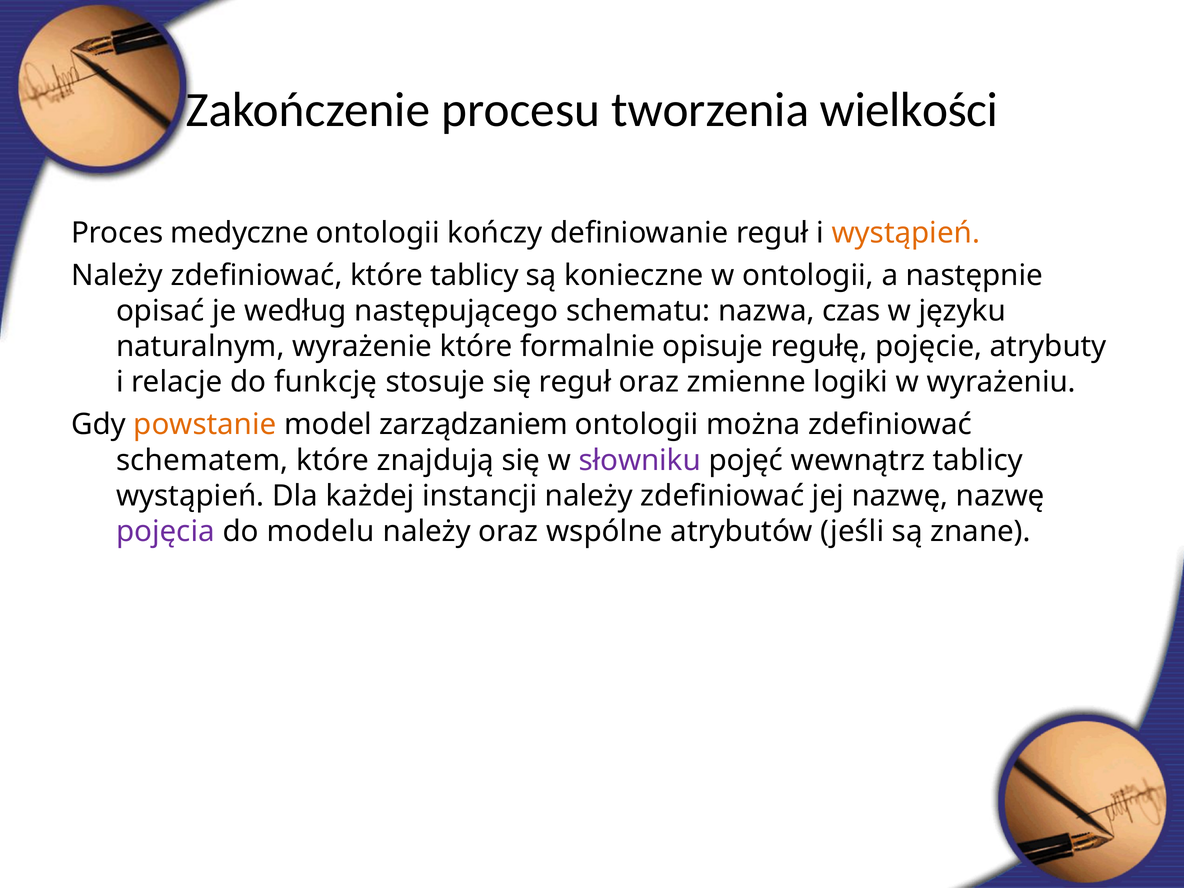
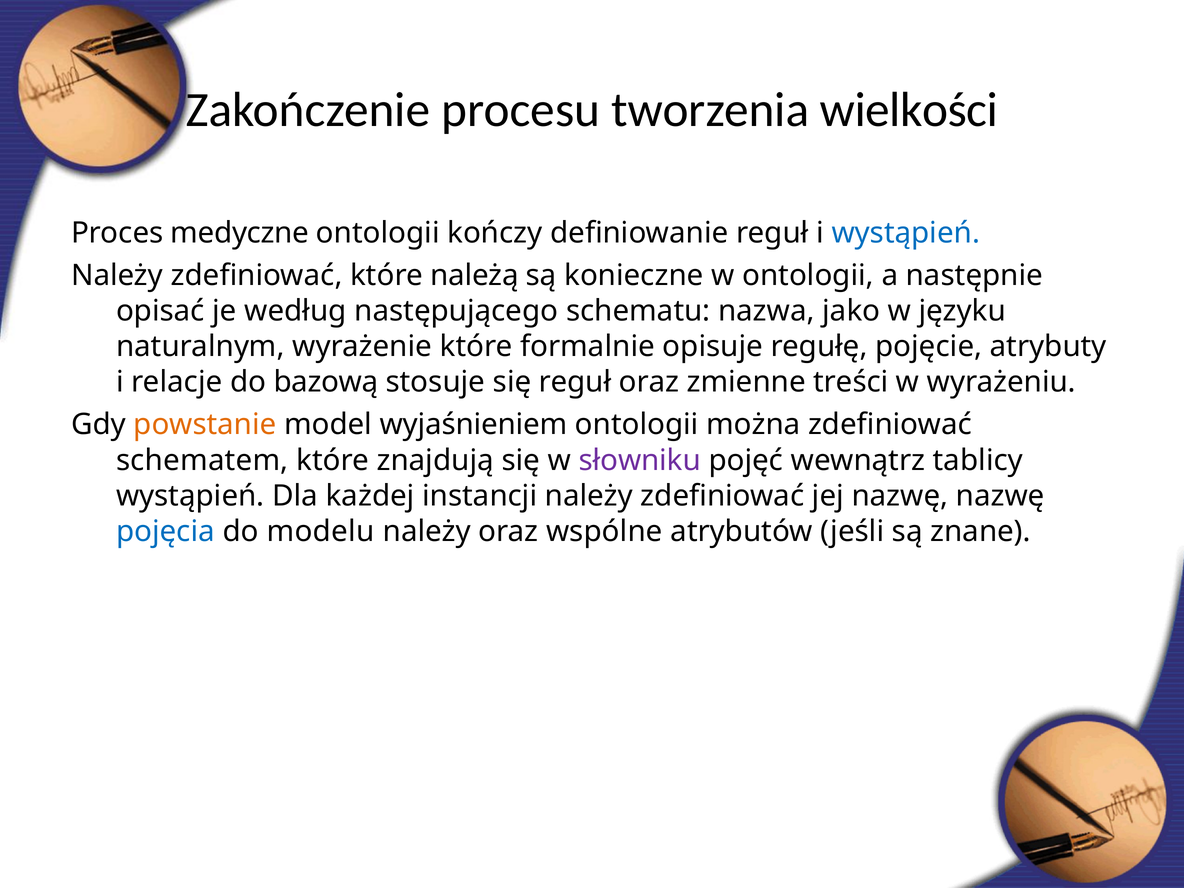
wystąpień colour: orange -> blue (906, 233)
które tablicy: tablicy -> należą (474, 276)
czas: czas -> jako (851, 311)
funkcję: funkcję -> bazową (326, 382)
logiki: logiki -> treści (851, 382)
zarządzaniem: zarządzaniem -> wyjaśnieniem (474, 425)
pojęcia colour: purple -> blue (165, 531)
